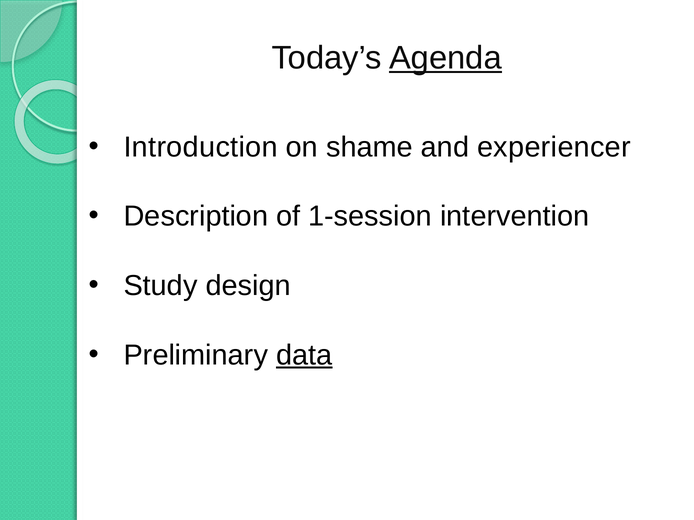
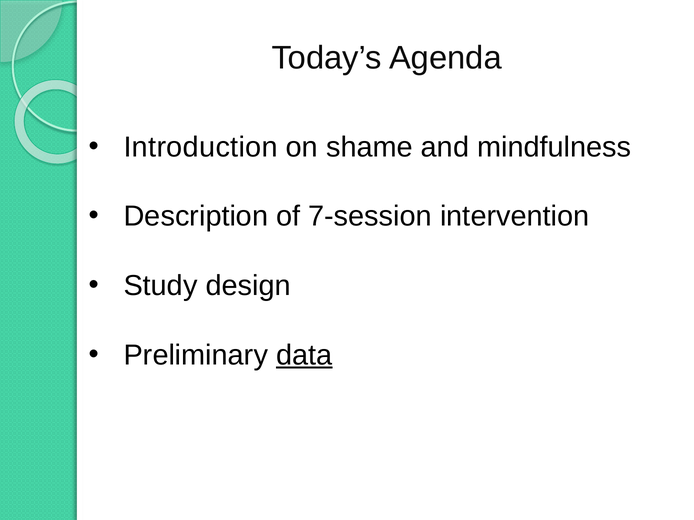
Agenda underline: present -> none (445, 58)
experiencer: experiencer -> mindfulness (554, 147)
1-session: 1-session -> 7-session (370, 217)
